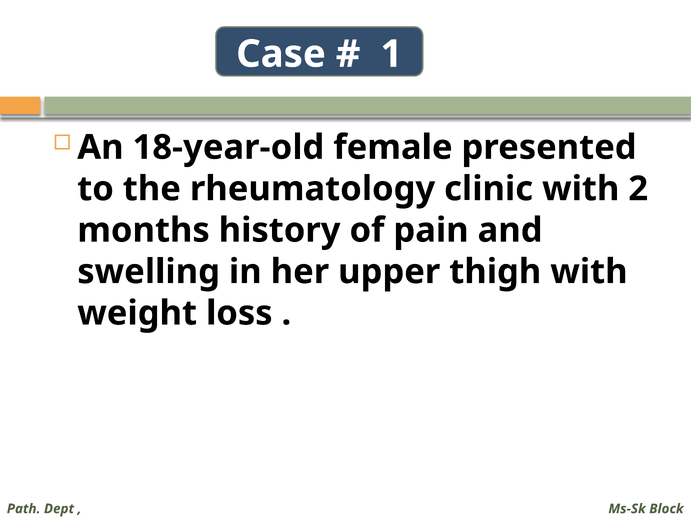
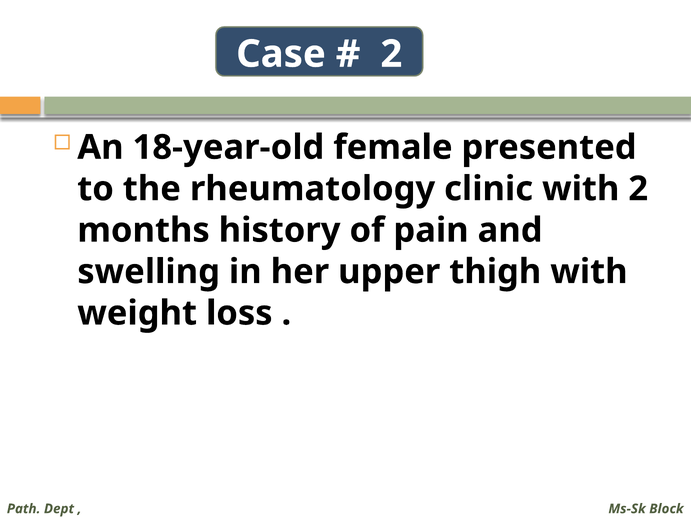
1: 1 -> 2 (391, 54)
